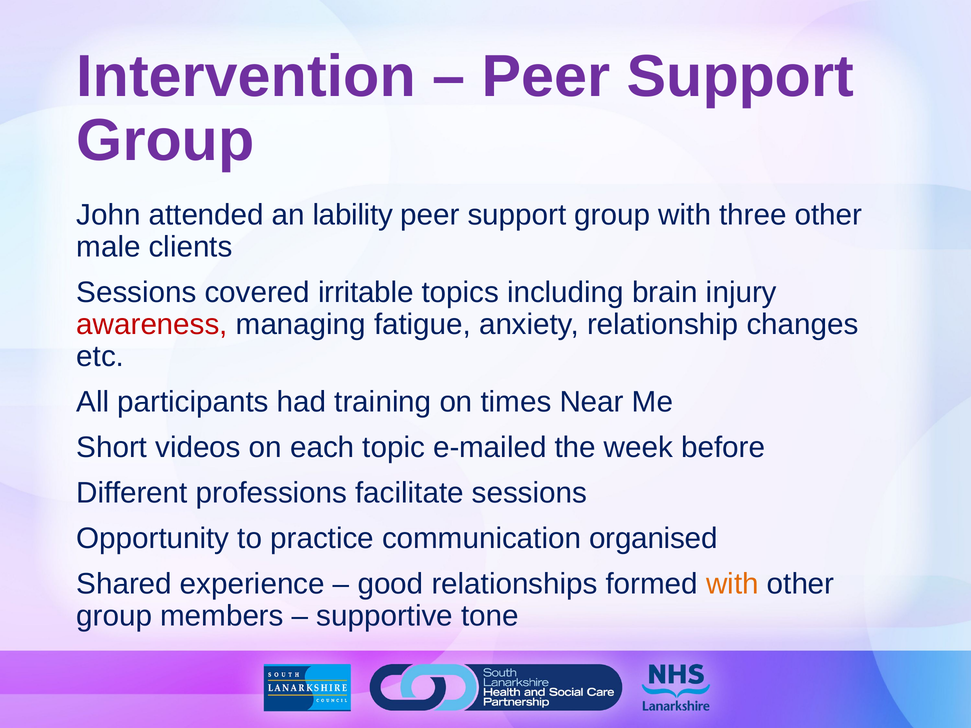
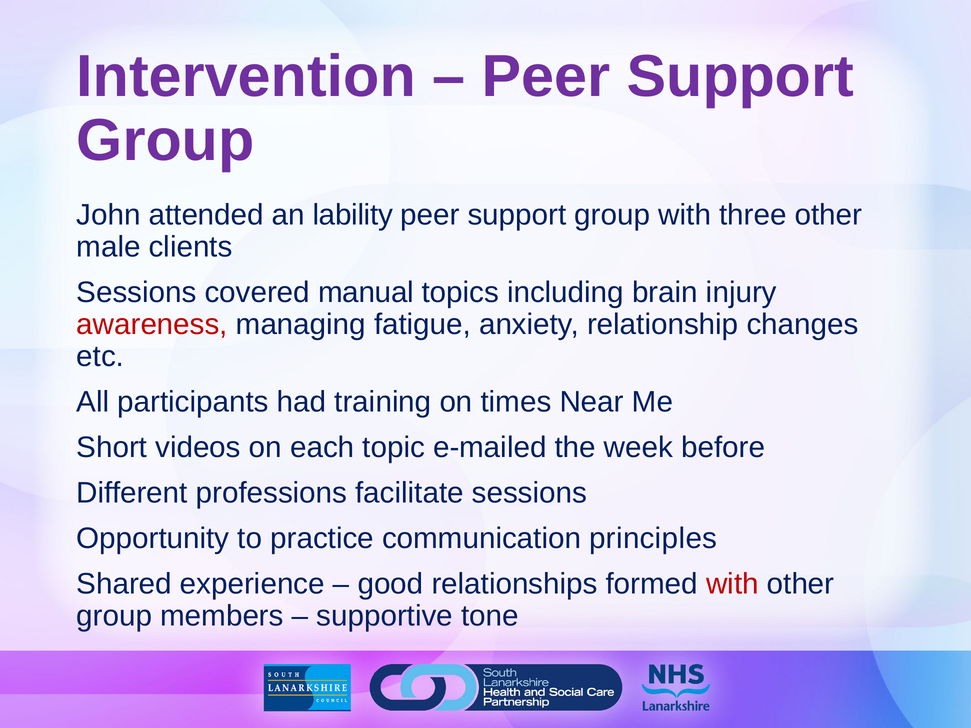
irritable: irritable -> manual (366, 293)
organised: organised -> principles (653, 539)
with colour: orange -> red (732, 584)
